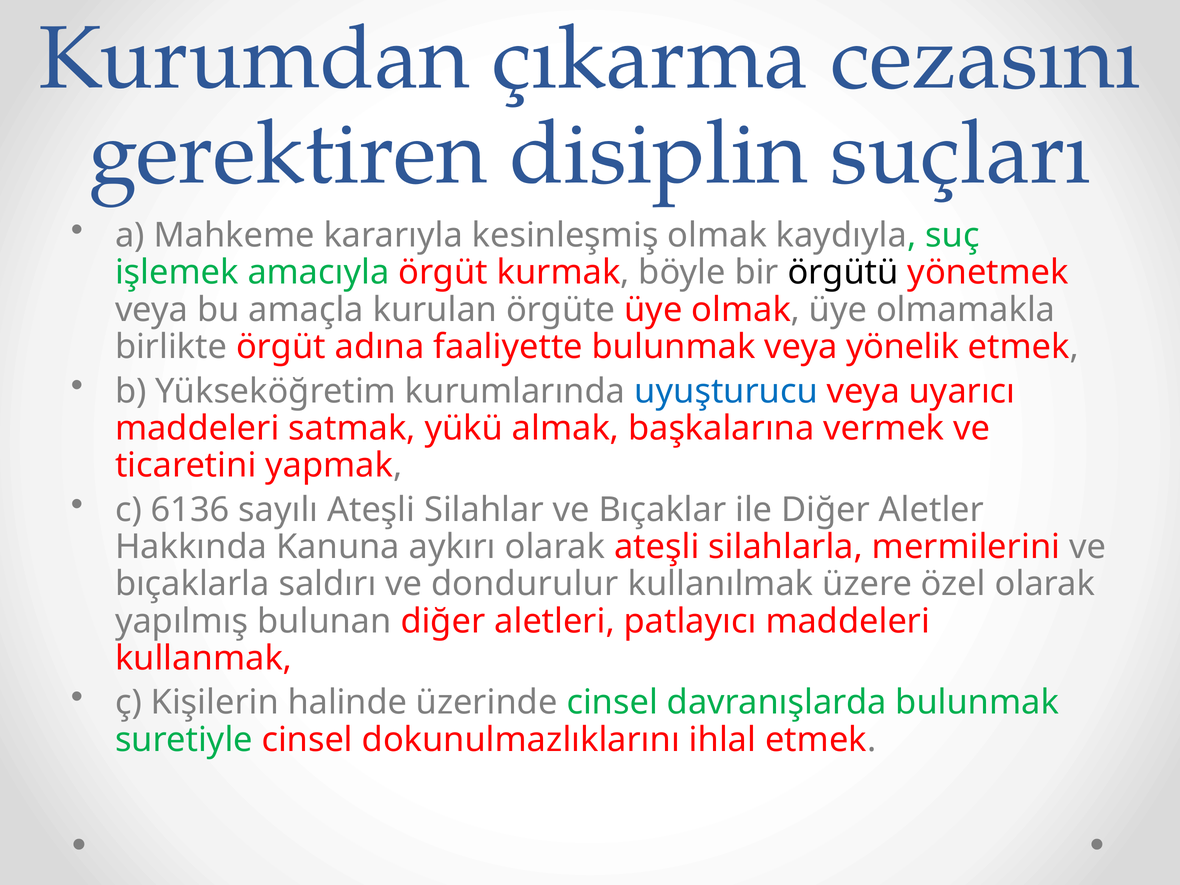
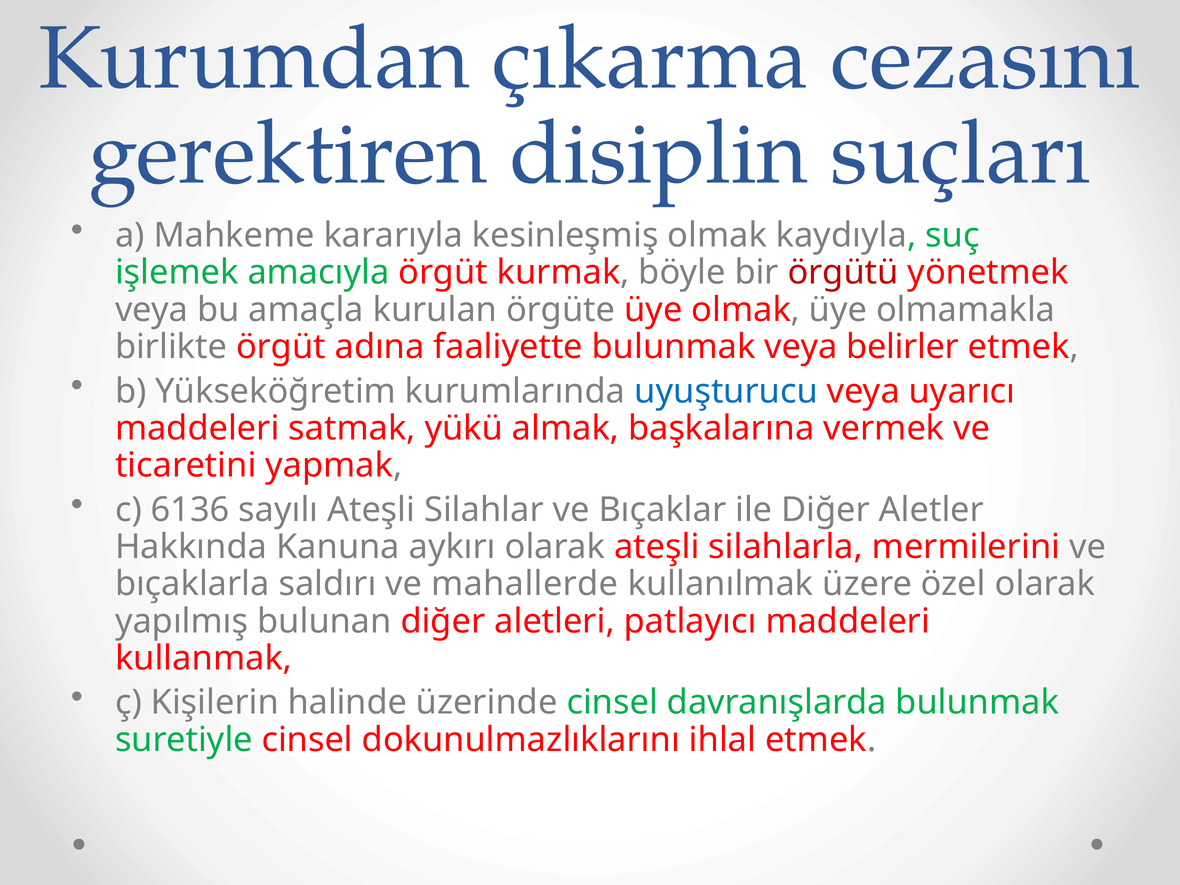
örgütü colour: black -> red (843, 273)
yönelik: yönelik -> belirler (903, 347)
dondurulur: dondurulur -> mahallerde (525, 584)
